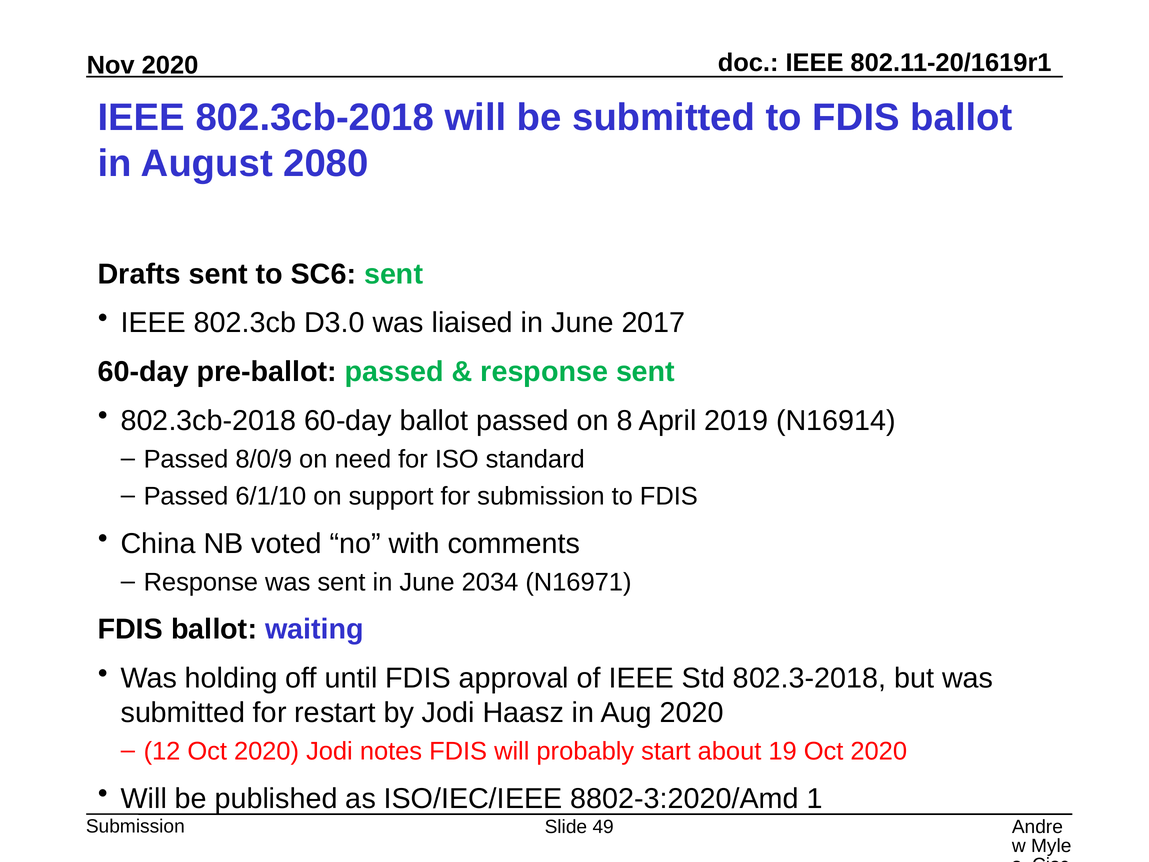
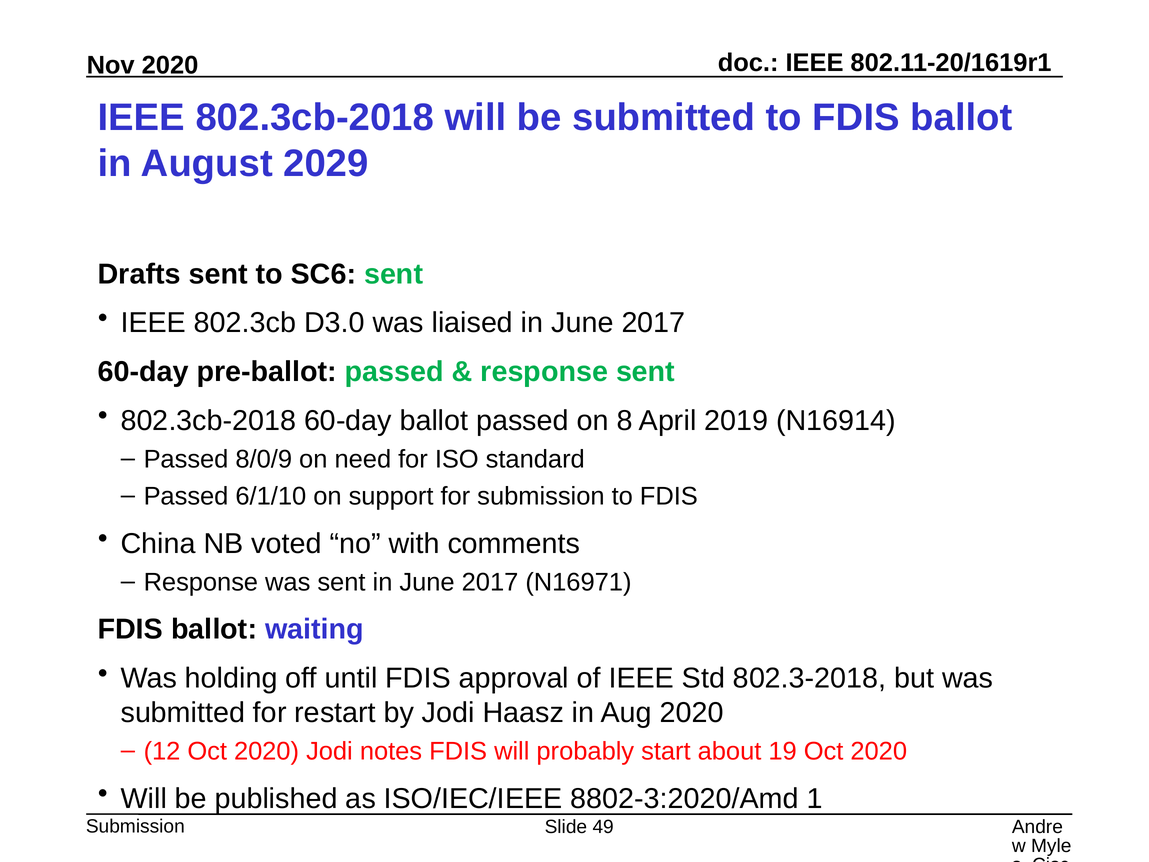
2080: 2080 -> 2029 (326, 164)
sent in June 2034: 2034 -> 2017 (490, 582)
